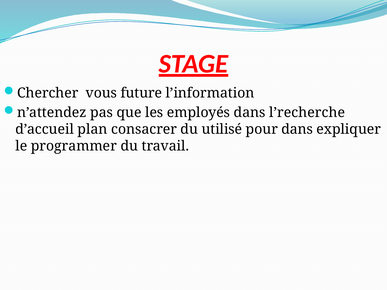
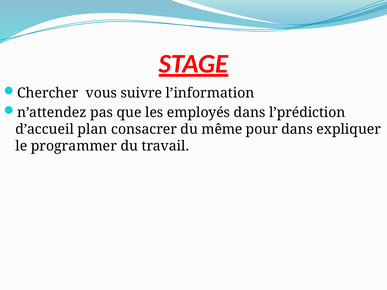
future: future -> suivre (141, 93)
l’recherche: l’recherche -> l’prédiction (307, 113)
utilisé: utilisé -> même (222, 129)
